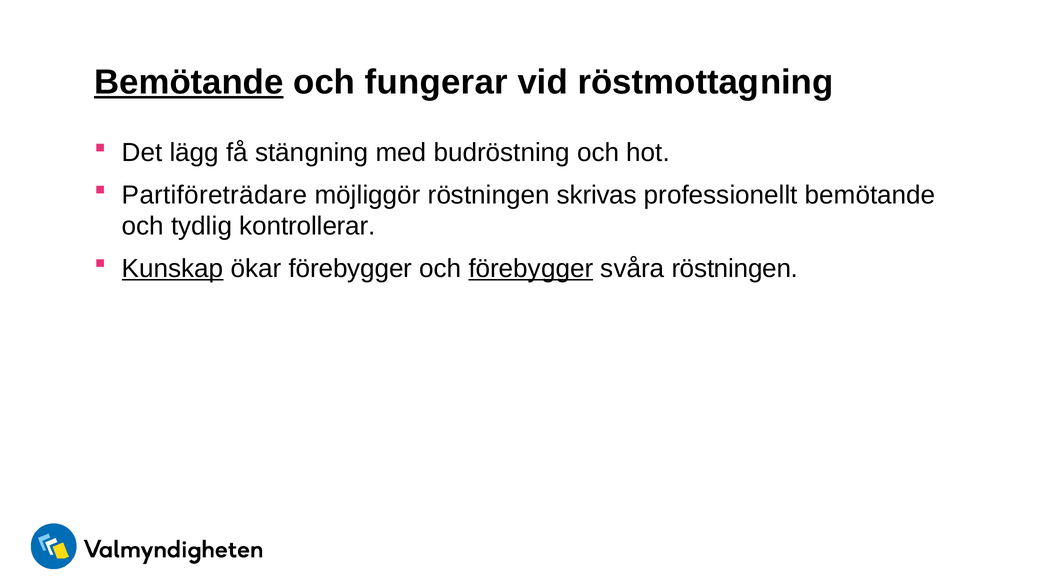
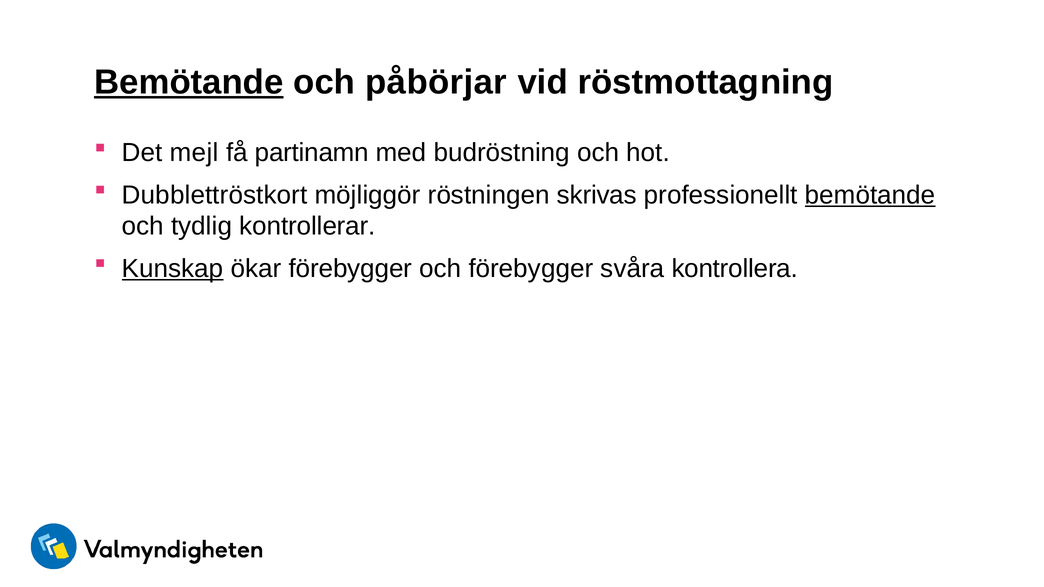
fungerar: fungerar -> påbörjar (436, 82)
lägg: lägg -> mejl (194, 153)
stängning: stängning -> partinamn (312, 153)
Partiföreträdare: Partiföreträdare -> Dubblettröstkort (215, 195)
bemötande underline: none -> present (870, 195)
förebygger underline: present -> none (531, 269)
svåra röstningen: röstningen -> kontrollera (735, 269)
